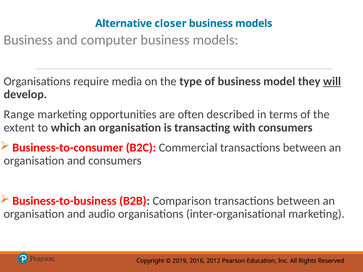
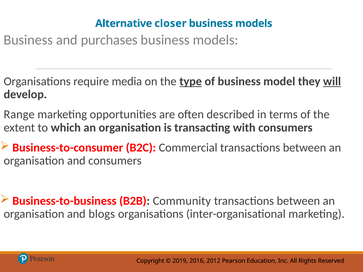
computer: computer -> purchases (109, 40)
type underline: none -> present (191, 81)
Comparison: Comparison -> Community (182, 201)
audio: audio -> blogs (102, 214)
